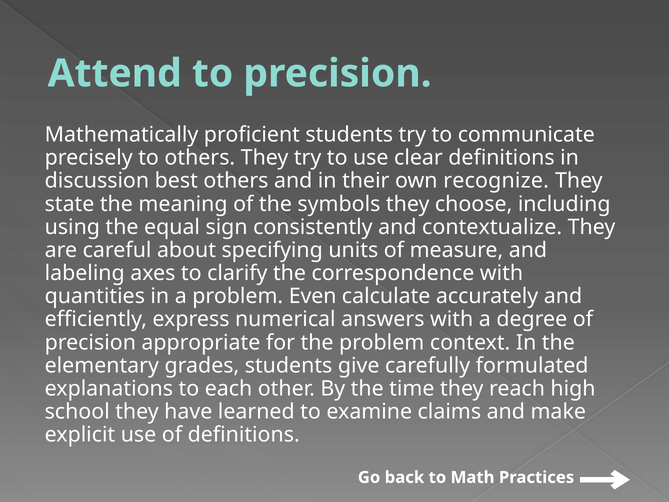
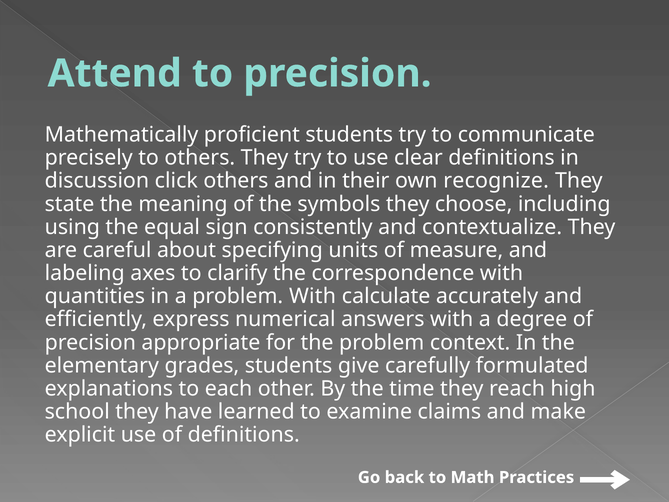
best: best -> click (176, 181)
problem Even: Even -> With (312, 296)
